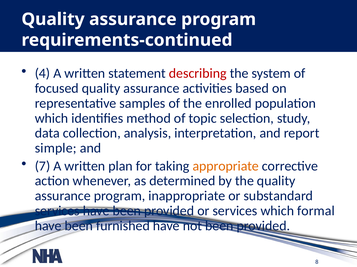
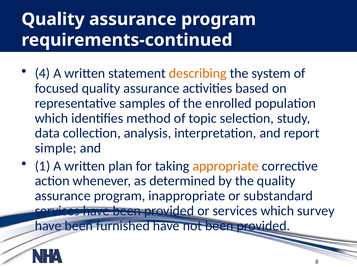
describing colour: red -> orange (198, 74)
7: 7 -> 1 (43, 166)
formal: formal -> survey (316, 211)
